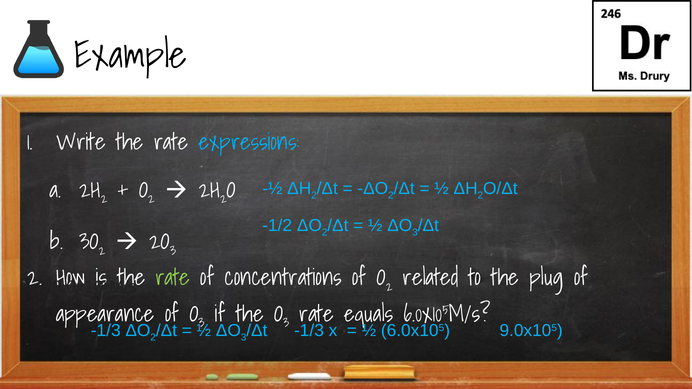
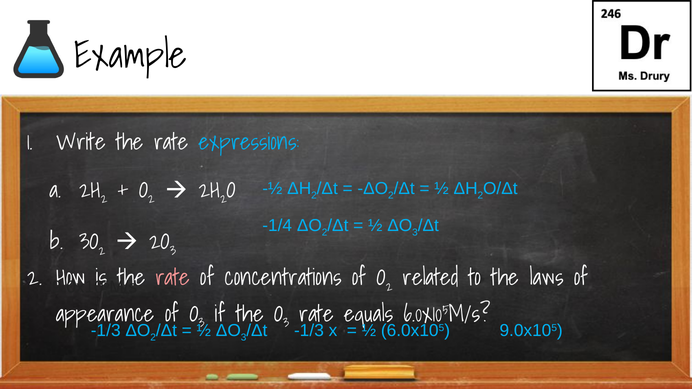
-1/2: -1/2 -> -1/4 (277, 226)
rate colour: light green -> pink (173, 278)
plug: plug -> laws (547, 278)
